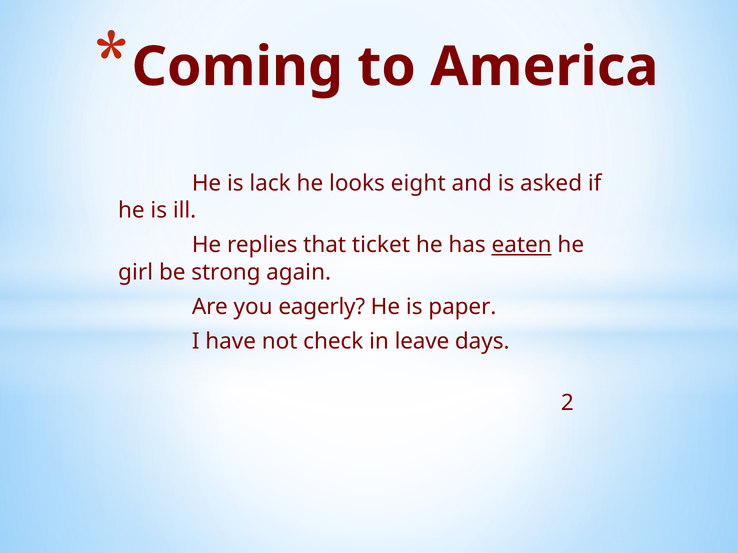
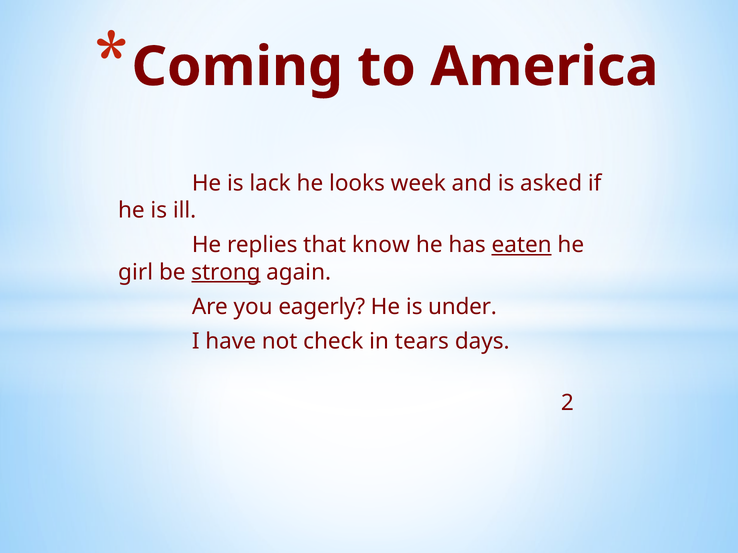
eight: eight -> week (418, 184)
ticket: ticket -> know (381, 245)
strong underline: none -> present (226, 272)
paper: paper -> under (462, 307)
leave: leave -> tears (422, 342)
